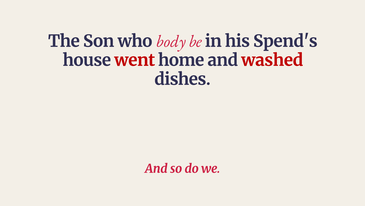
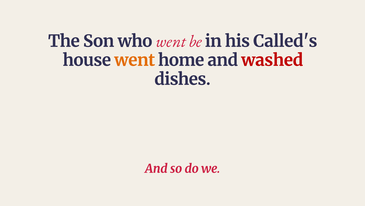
who body: body -> went (171, 41)
Spend's: Spend's -> Called's (285, 41)
went colour: red -> orange (135, 60)
